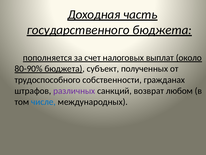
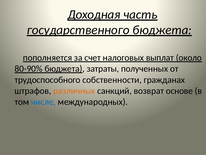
субъект: субъект -> затраты (103, 69)
различных colour: purple -> orange (74, 91)
любом: любом -> основе (179, 91)
